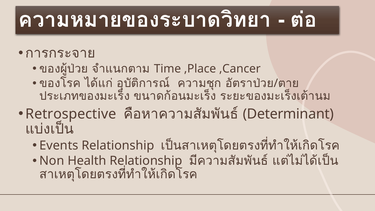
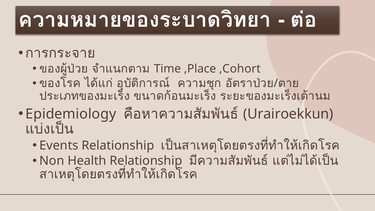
,Cancer: ,Cancer -> ,Cohort (240, 69)
Retrospective: Retrospective -> Epidemiology (71, 114)
Determinant: Determinant -> Urairoekkun (288, 114)
